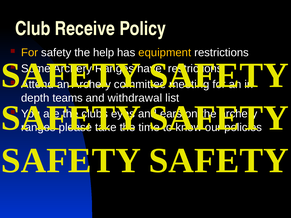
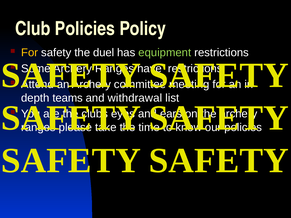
Club Receive: Receive -> Policies (85, 29)
help: help -> duel (104, 53)
equipment colour: yellow -> light green (165, 53)
